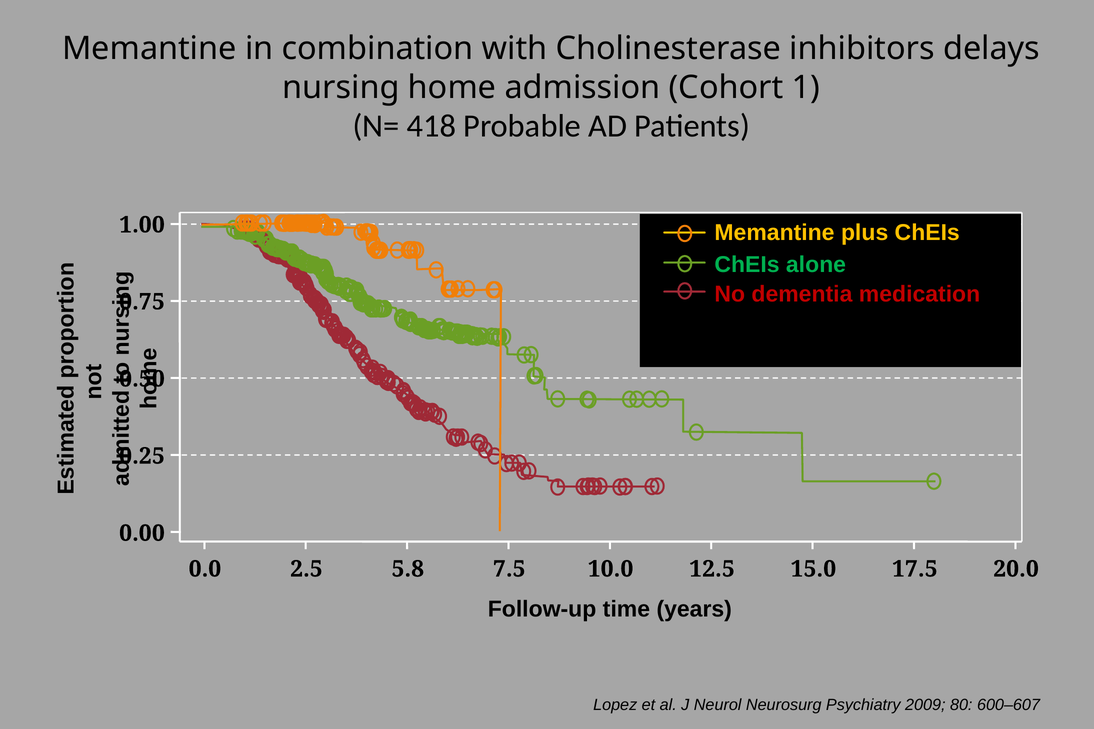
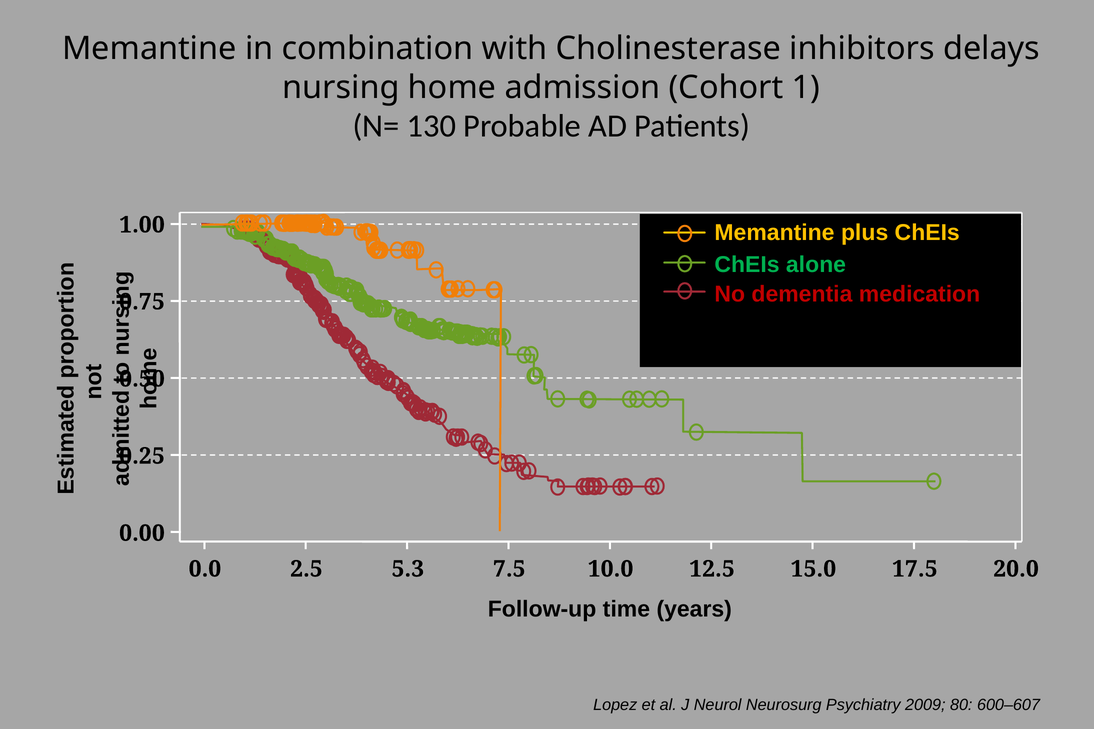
418: 418 -> 130 (431, 126)
5.8: 5.8 -> 5.3 (408, 569)
